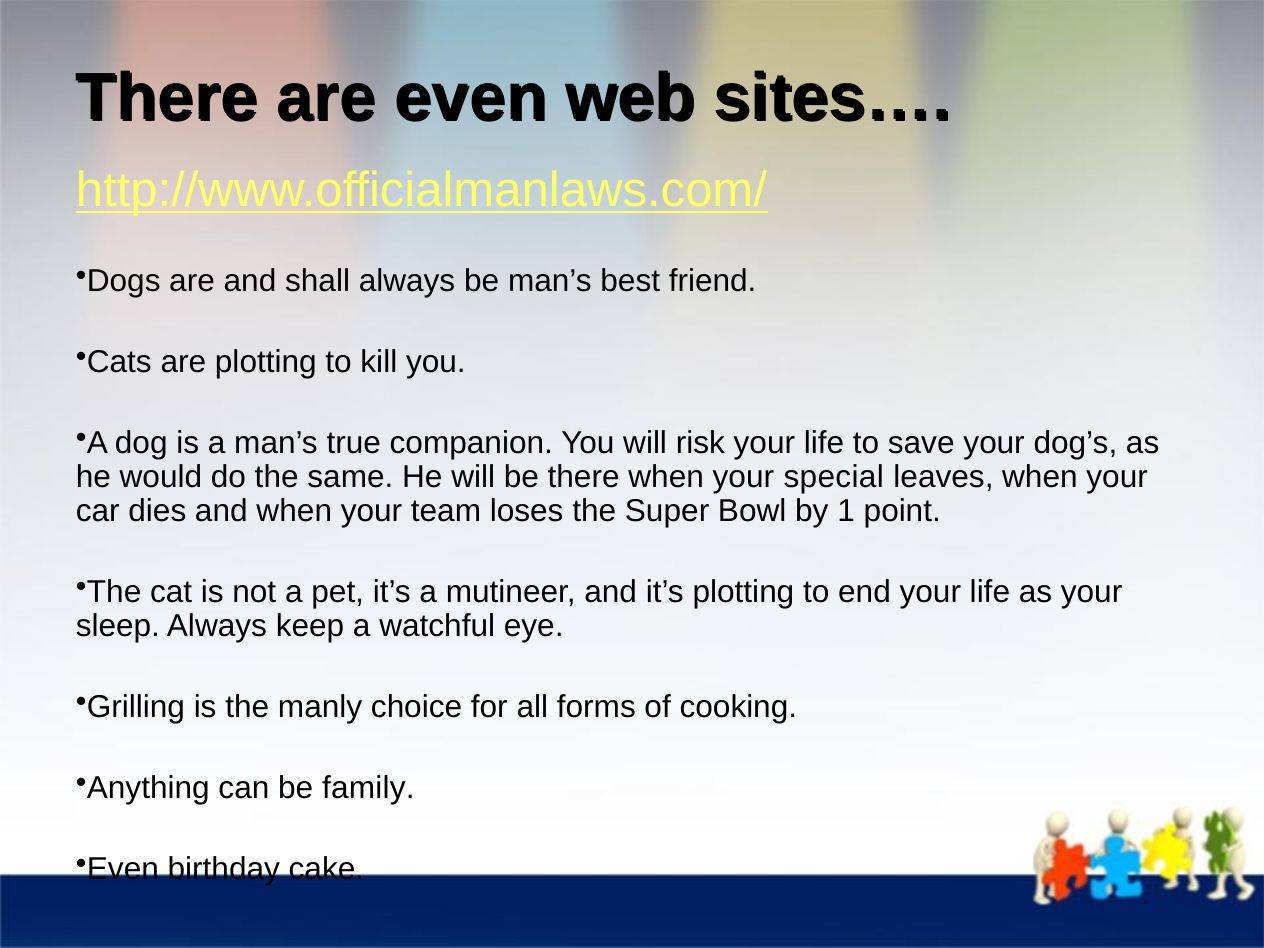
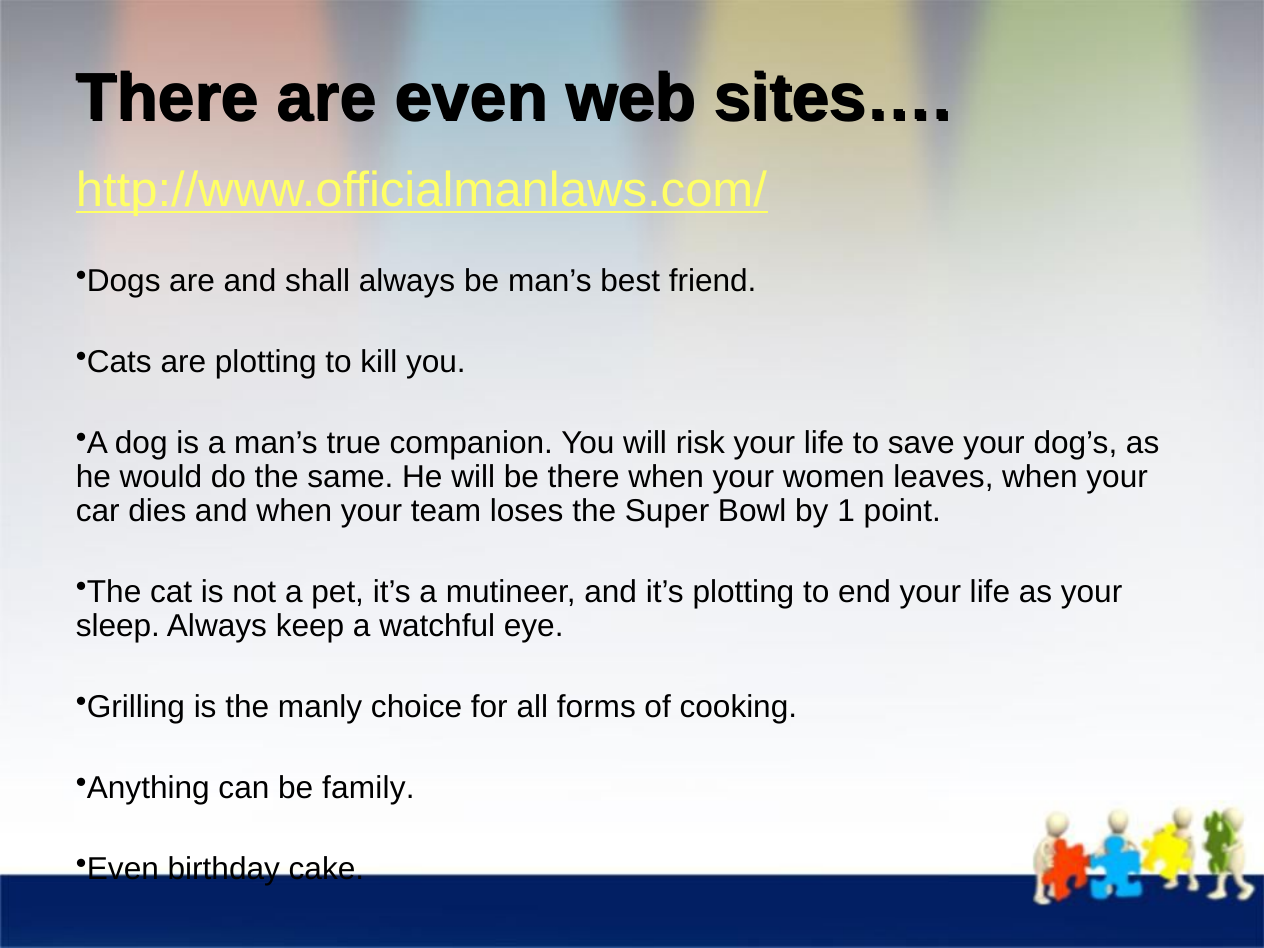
special: special -> women (834, 477)
